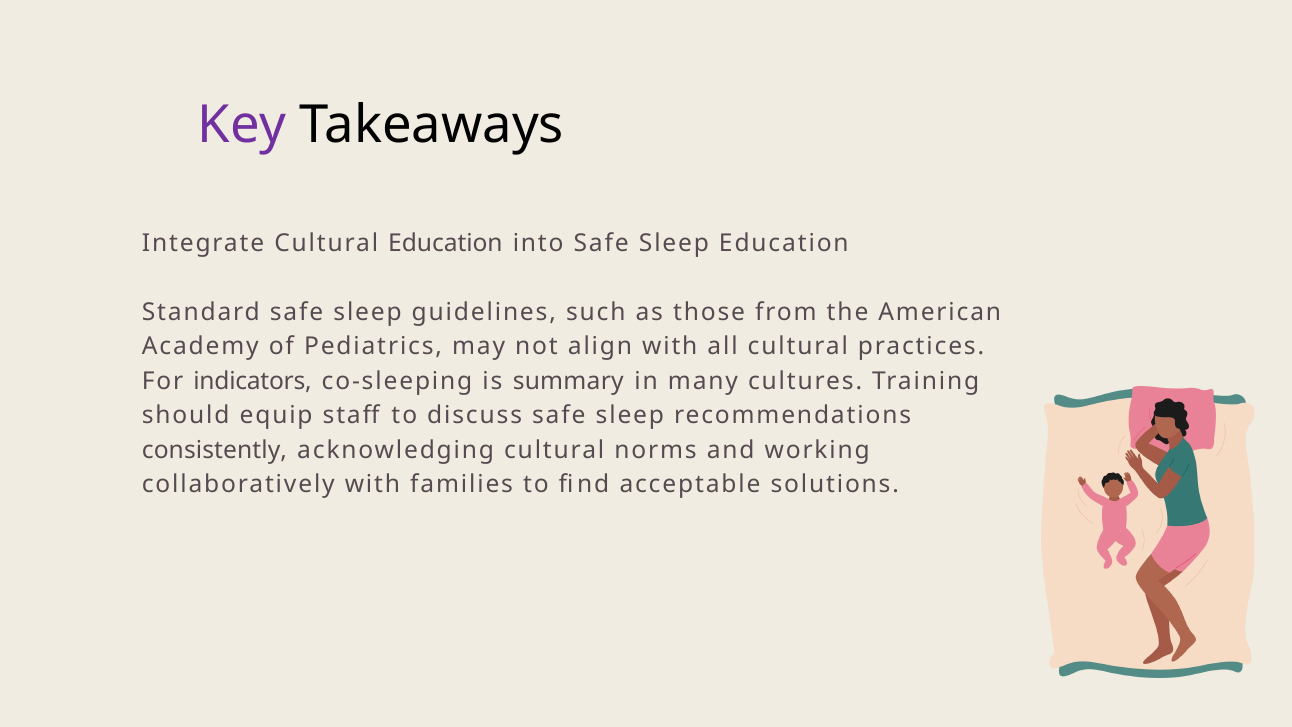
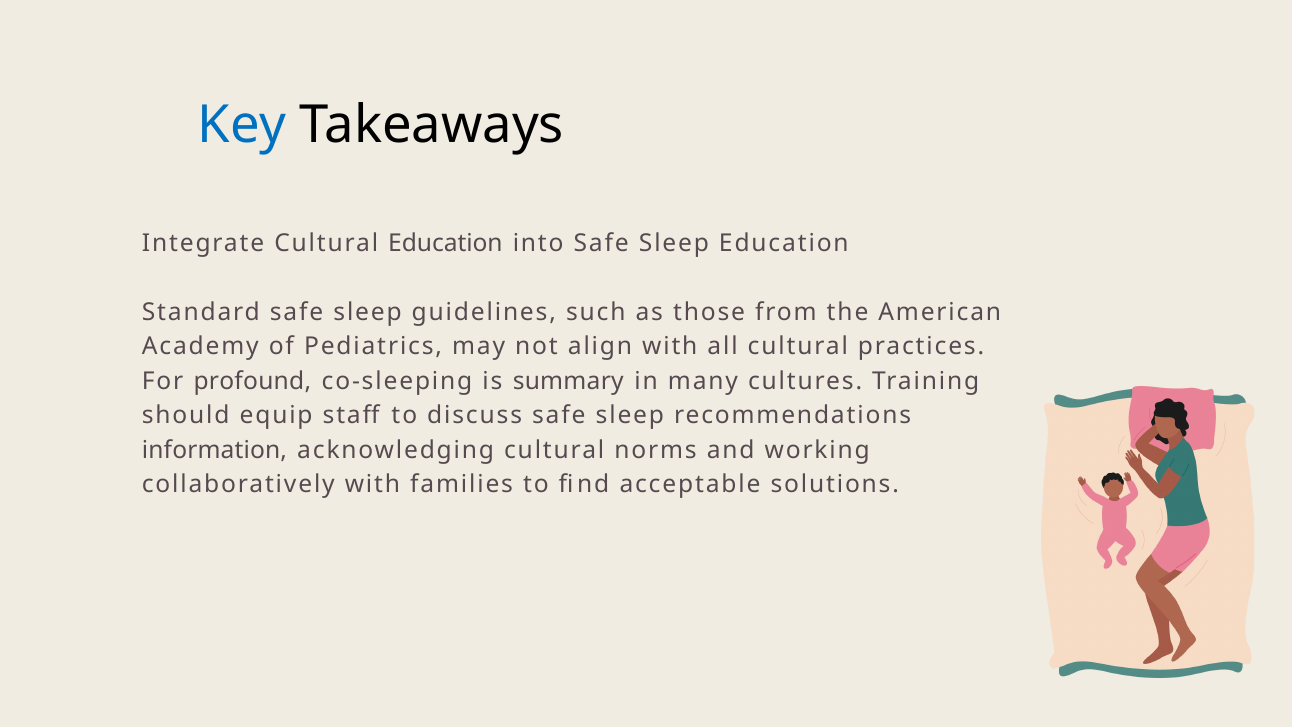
Key colour: purple -> blue (242, 126)
indicators: indicators -> profound (252, 381)
consistently: consistently -> information (214, 450)
